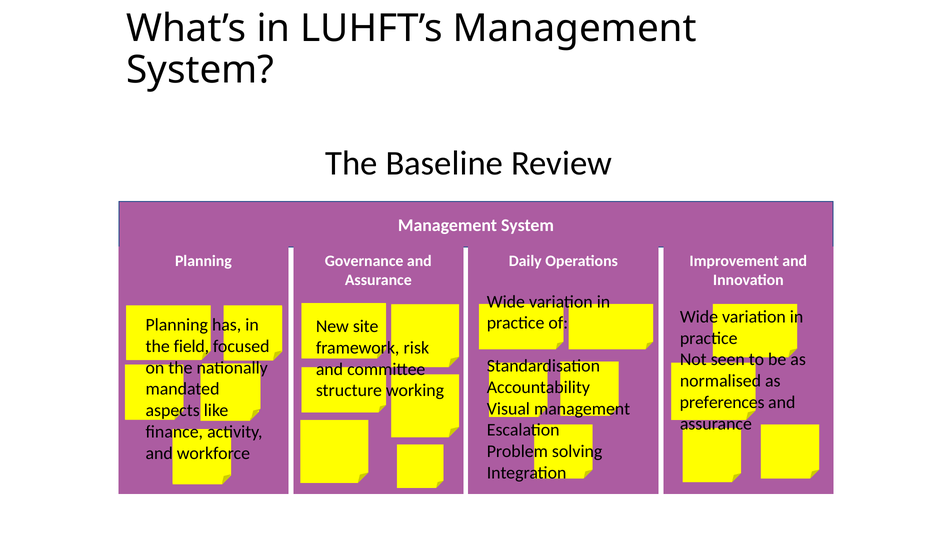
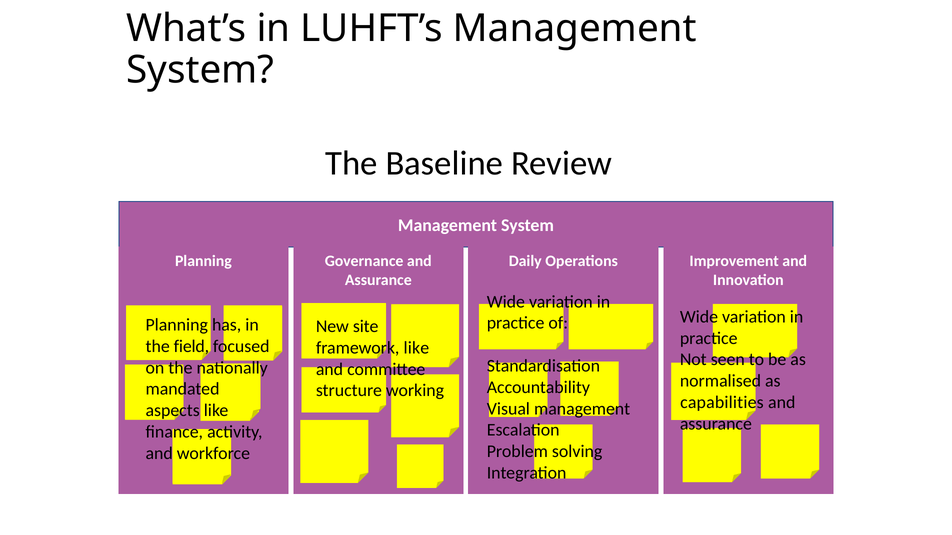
framework risk: risk -> like (416, 348)
preferences: preferences -> capabilities (722, 403)
